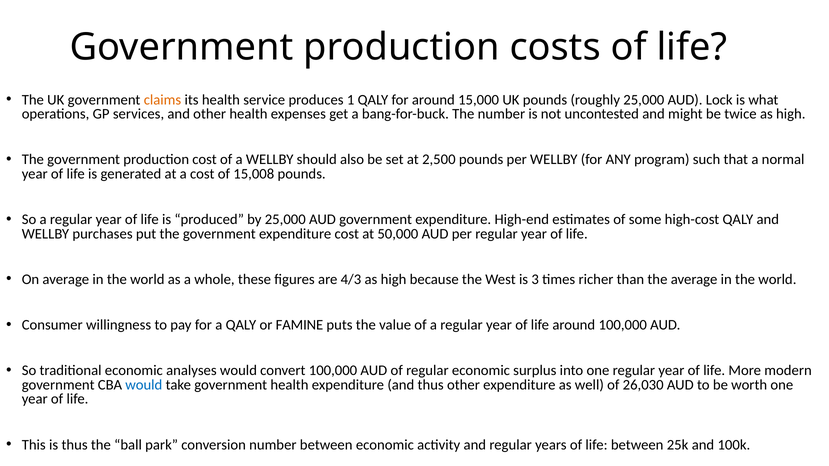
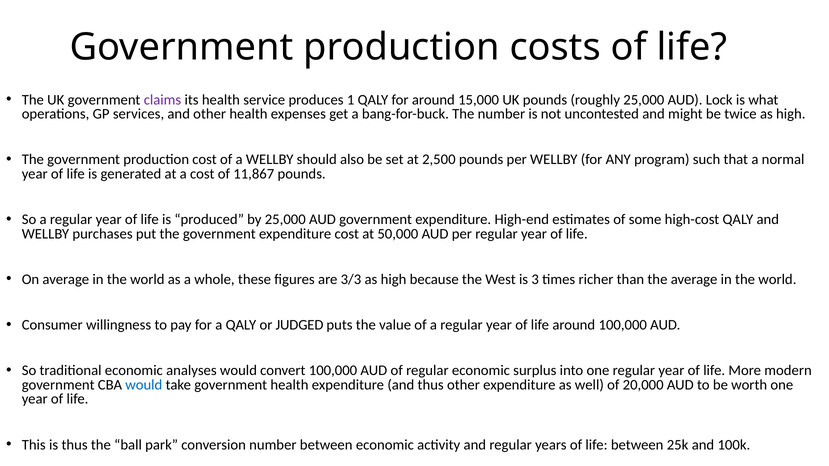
claims colour: orange -> purple (162, 100)
15,008: 15,008 -> 11,867 (254, 174)
4/3: 4/3 -> 3/3 (351, 280)
FAMINE: FAMINE -> JUDGED (299, 325)
26,030: 26,030 -> 20,000 (643, 385)
